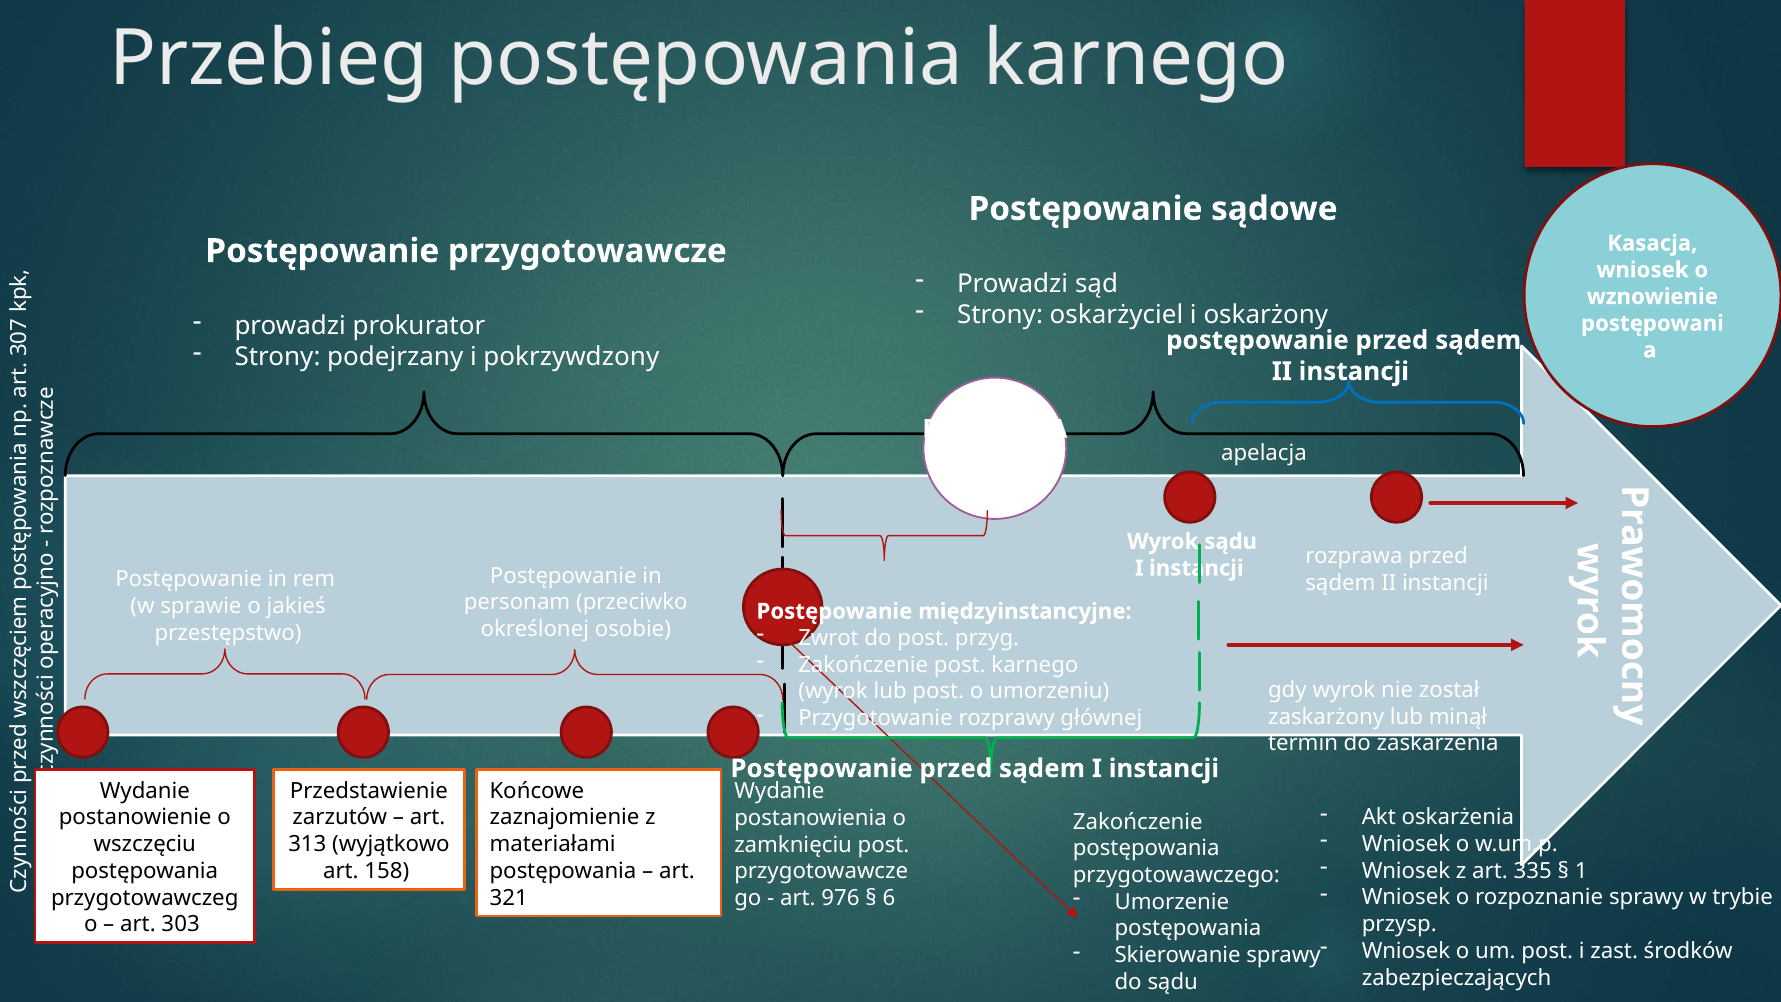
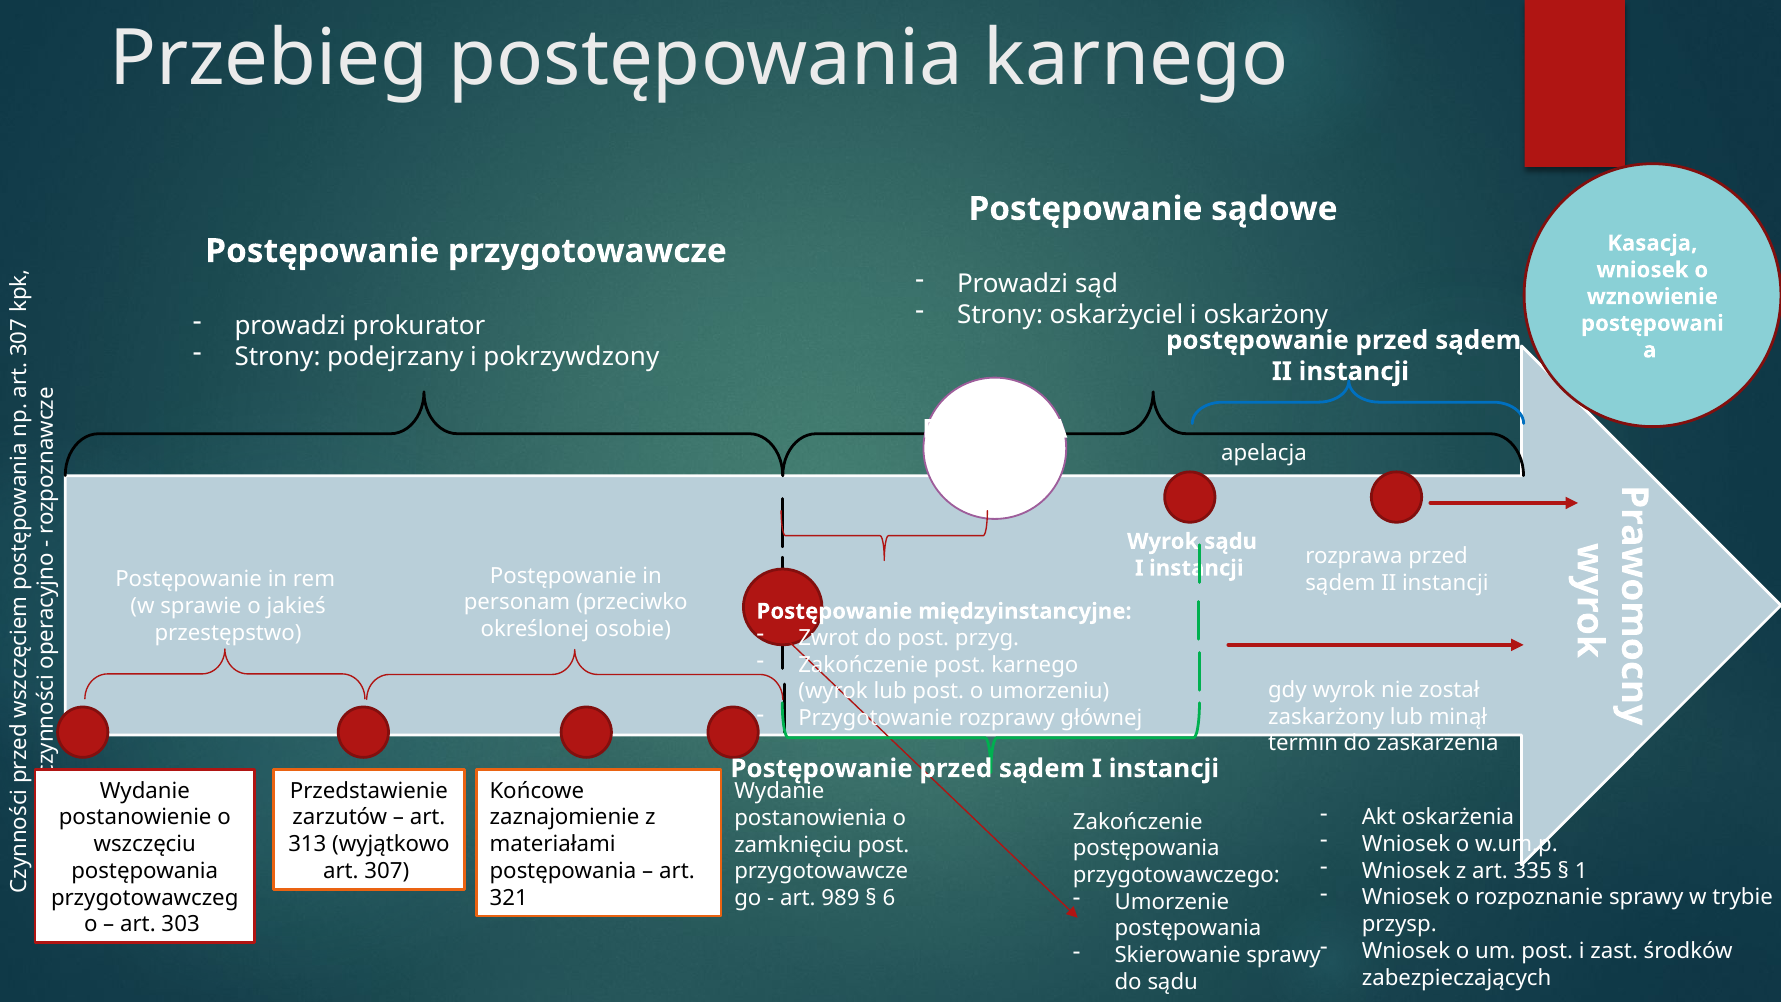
158: 158 -> 307 (387, 871)
976: 976 -> 989 (840, 898)
